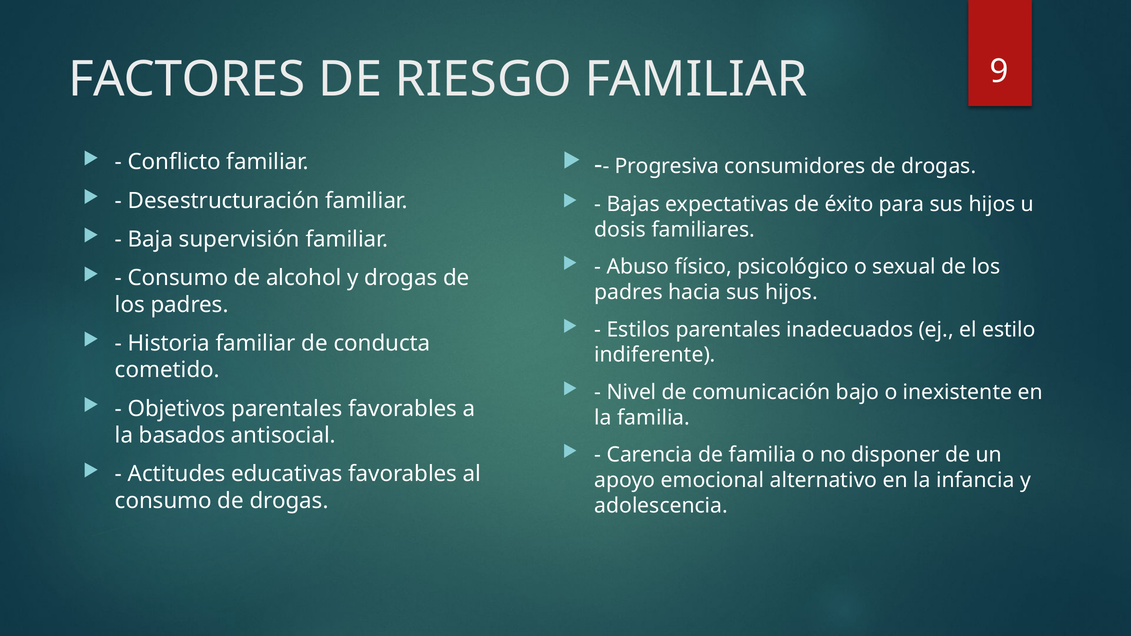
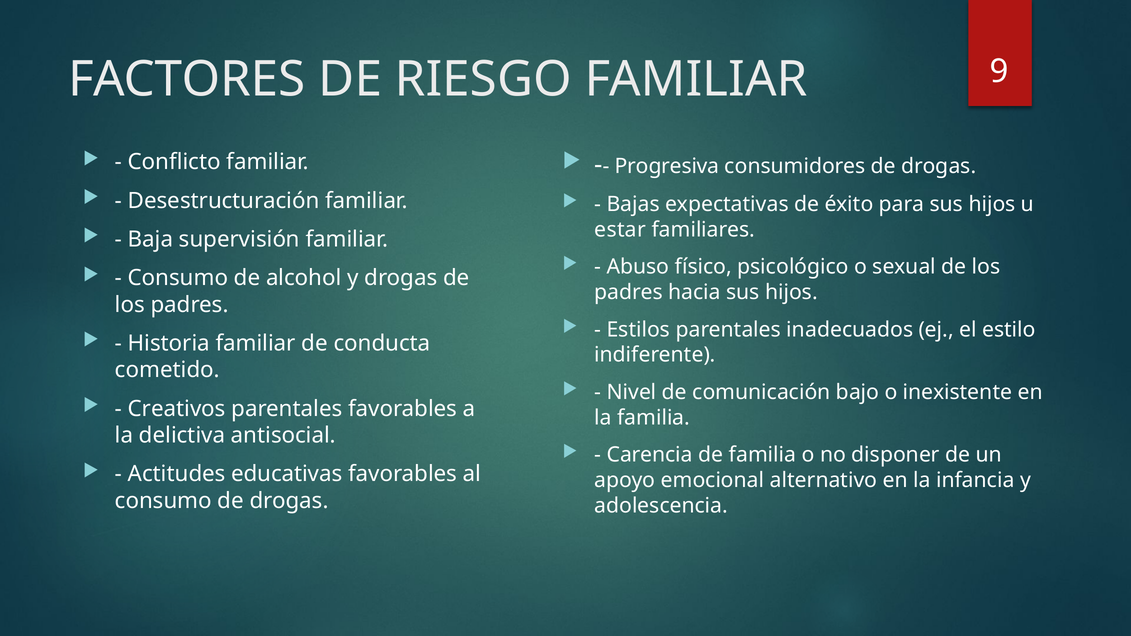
dosis: dosis -> estar (620, 230)
Objetivos: Objetivos -> Creativos (177, 409)
basados: basados -> delictiva (182, 436)
